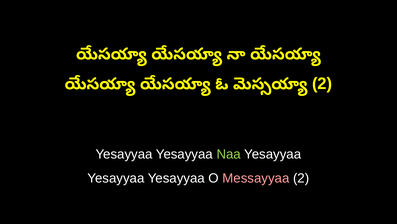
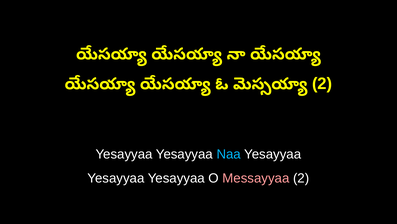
Naa colour: light green -> light blue (229, 154)
